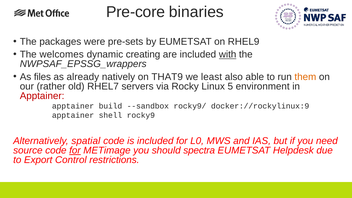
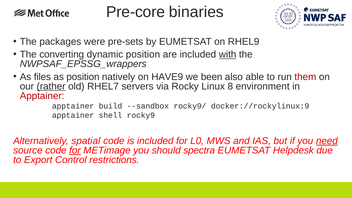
welcomes: welcomes -> converting (62, 54)
dynamic creating: creating -> position (143, 54)
as already: already -> position (83, 77)
THAT9: THAT9 -> HAVE9 (167, 77)
least: least -> been (212, 77)
them colour: orange -> red (305, 77)
rather underline: none -> present (51, 86)
5: 5 -> 8 (230, 86)
need underline: none -> present (327, 141)
